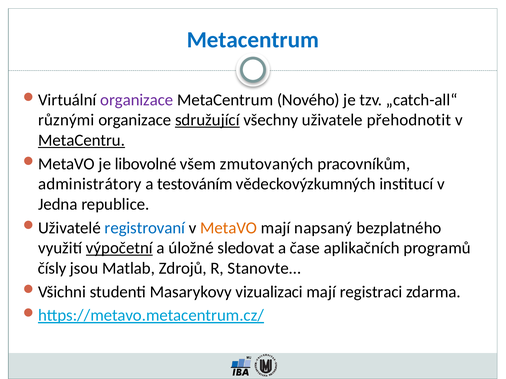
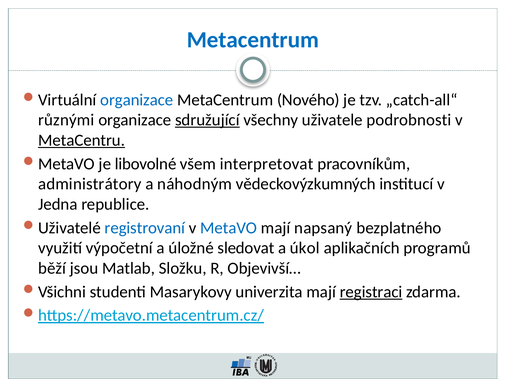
organizace colour: purple -> blue (137, 100)
přehodnotit: přehodnotit -> podrobnosti (409, 120)
zmutovaných: zmutovaných -> interpretovat (267, 164)
testováním: testováním -> náhodným (195, 184)
MetaVO colour: orange -> blue (229, 228)
výpočetní underline: present -> none (119, 248)
čase: čase -> úkol (305, 248)
čísly: čísly -> běží (52, 269)
Zdrojů: Zdrojů -> Složku (183, 269)
Stanovte…: Stanovte… -> Objevivší… (264, 269)
vizualizaci: vizualizaci -> univerzita (269, 292)
registraci underline: none -> present (371, 292)
